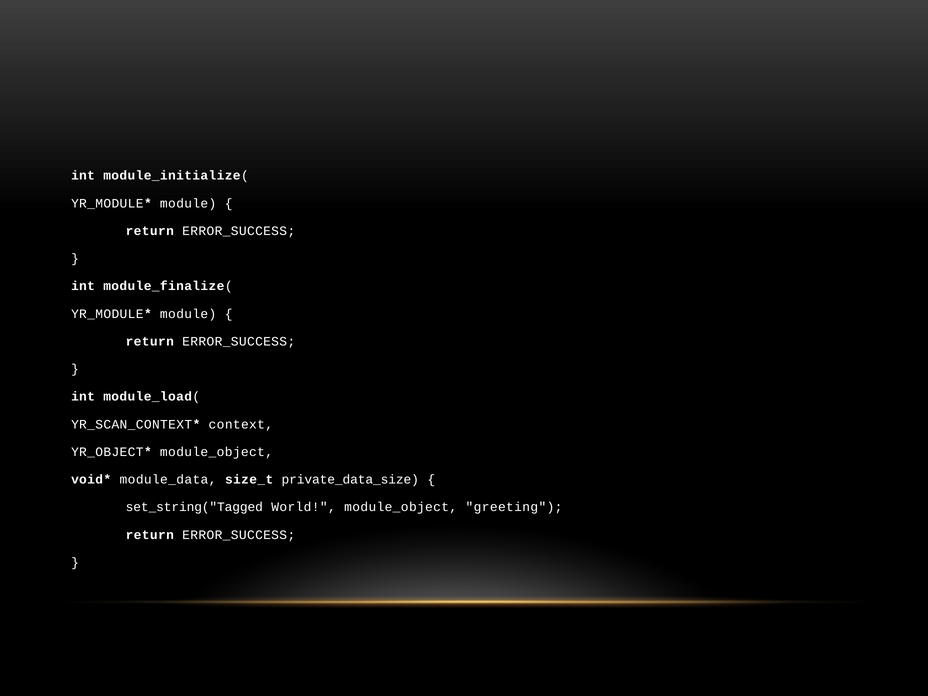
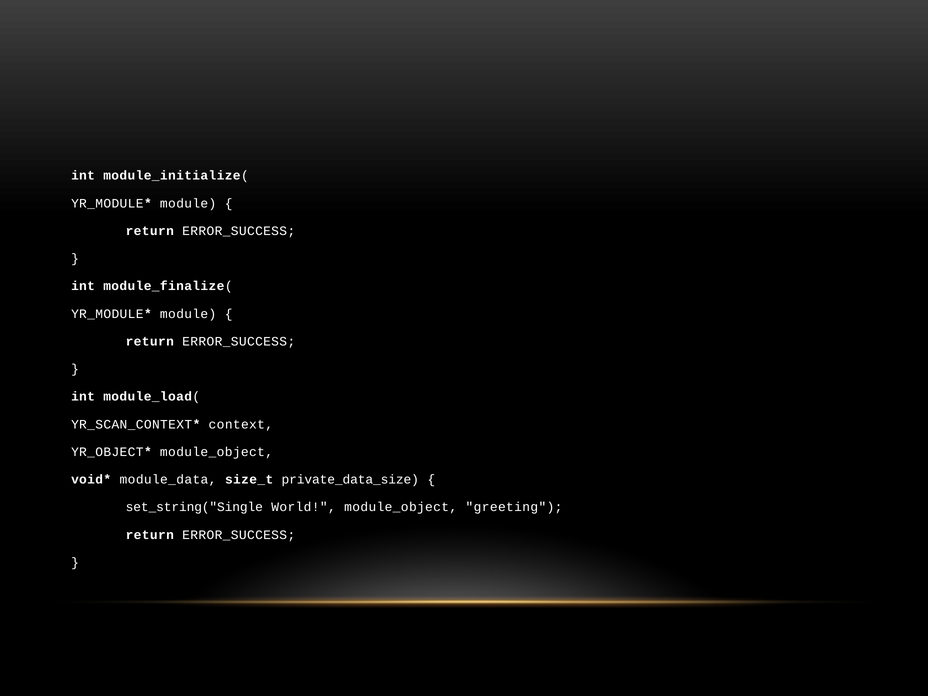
set_string("Tagged: set_string("Tagged -> set_string("Single (194, 507)
